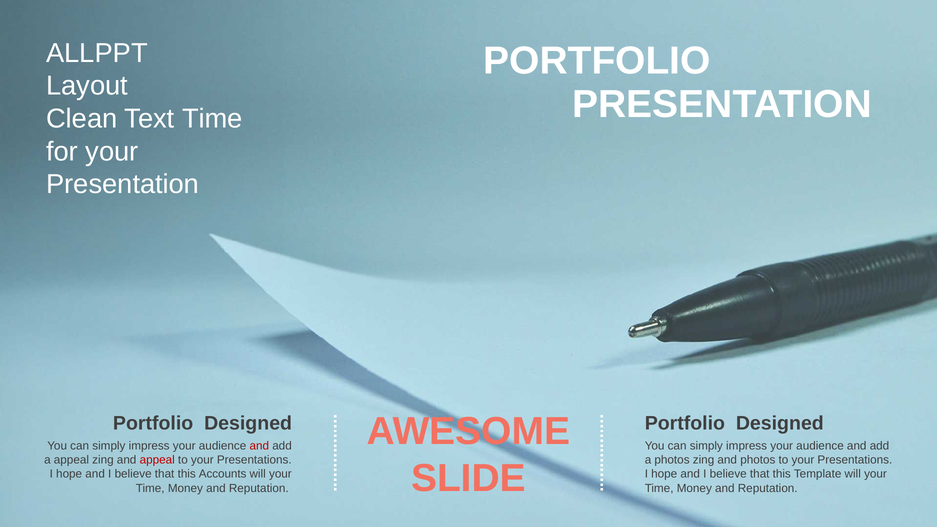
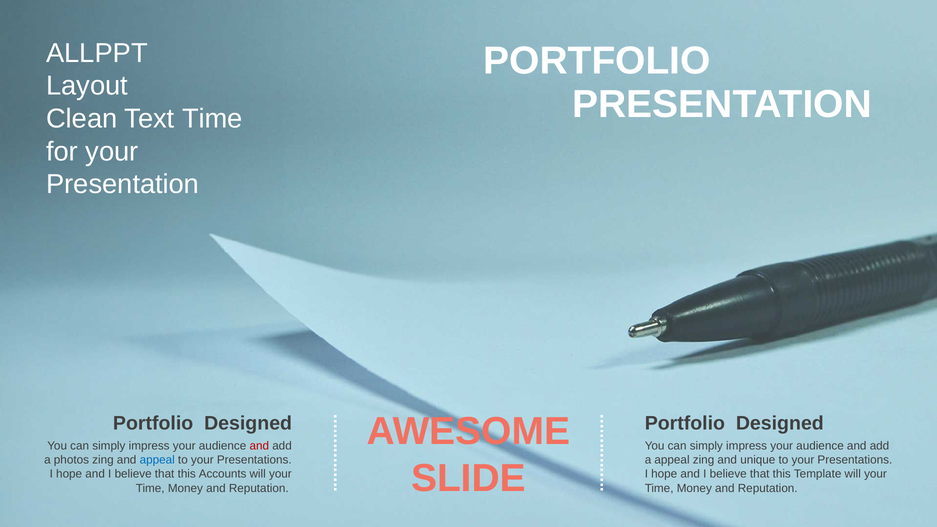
a appeal: appeal -> photos (71, 460)
appeal colour: red -> blue (157, 460)
a photos: photos -> appeal (672, 460)
and photos: photos -> unique (758, 460)
